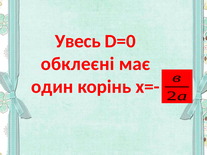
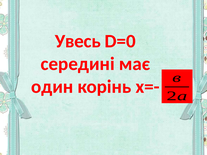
обклеєні: обклеєні -> середині (78, 64)
